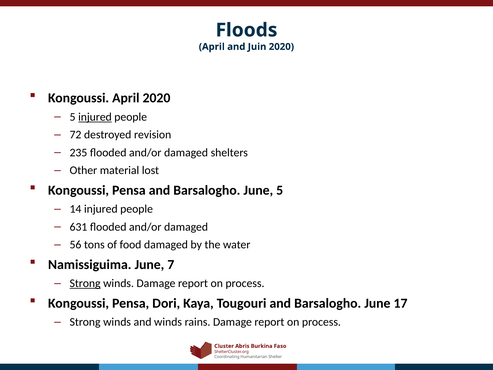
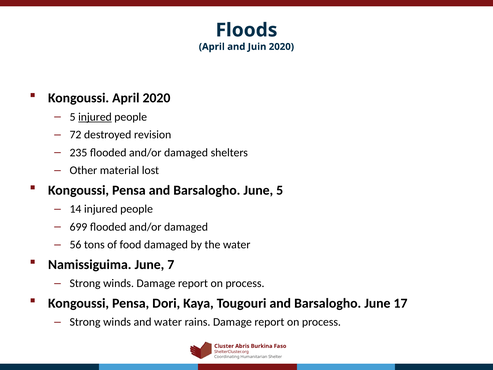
631: 631 -> 699 (78, 227)
Strong underline: present -> none (85, 283)
and winds: winds -> water (168, 322)
